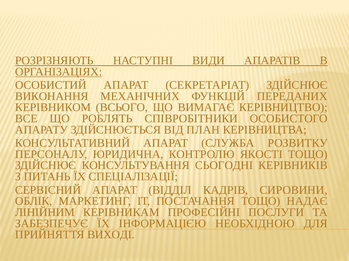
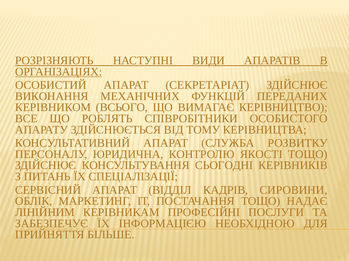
ПЛАН: ПЛАН -> ТОМУ (203, 130)
ВИХОДІ: ВИХОДІ -> БІЛЬШЕ (111, 235)
